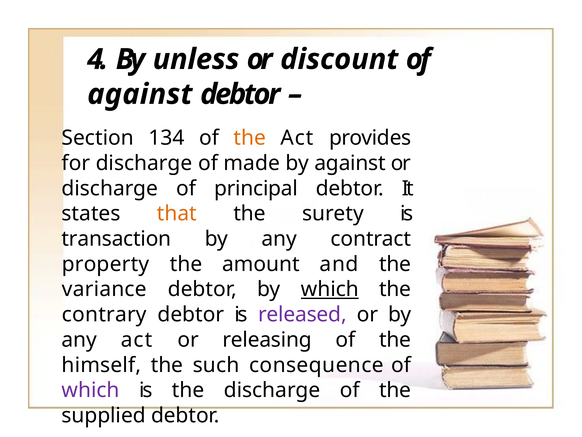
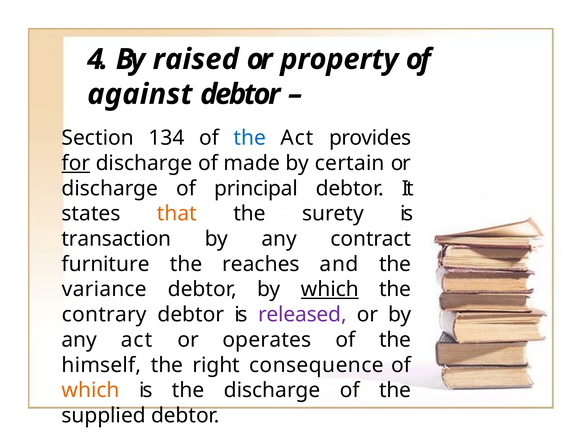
unless: unless -> raised (196, 59)
discount: discount -> property (339, 59)
the colour: orange -> blue (250, 138)
for underline: none -> present (76, 163)
by against: against -> certain (350, 163)
property: property -> furniture (106, 264)
amount: amount -> reaches (261, 264)
releasing: releasing -> operates (267, 339)
such: such -> right (216, 365)
which colour: purple -> orange (91, 390)
